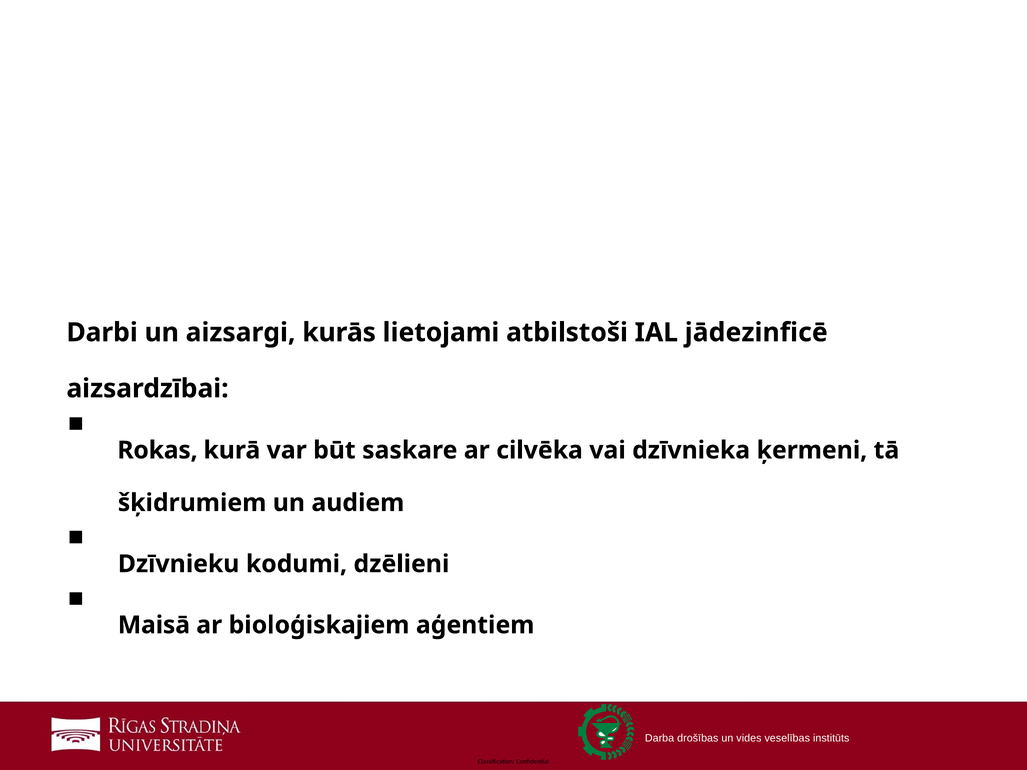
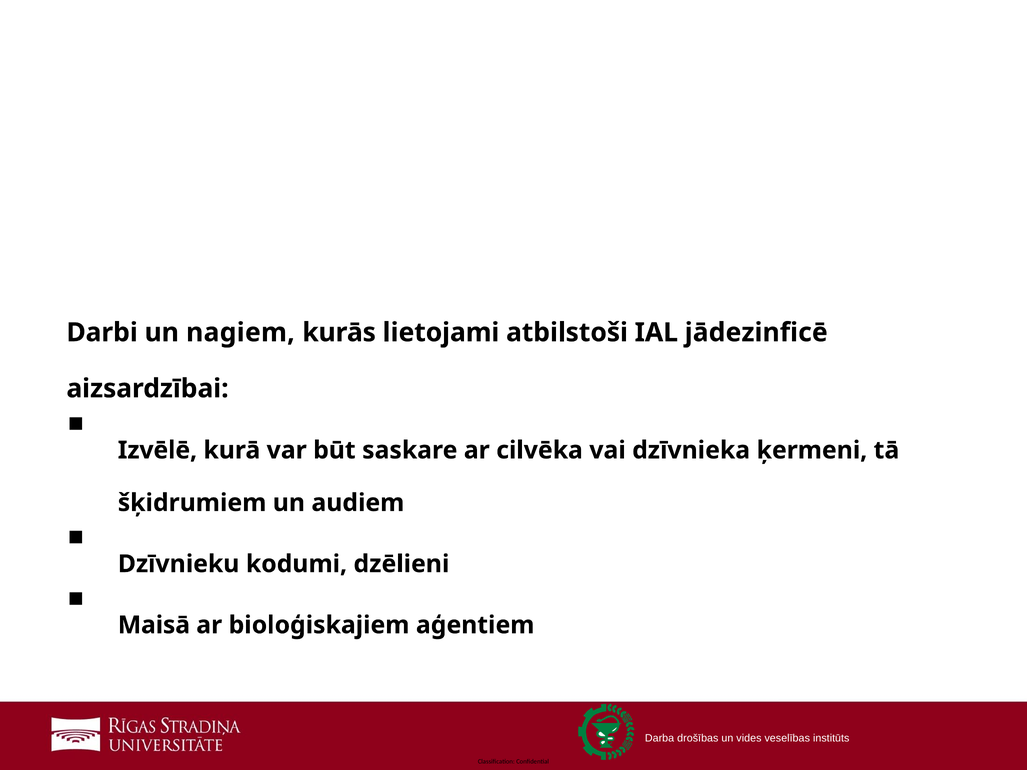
aizsargi: aizsargi -> nagiem (240, 333)
Rokas: Rokas -> Izvēlē (157, 450)
